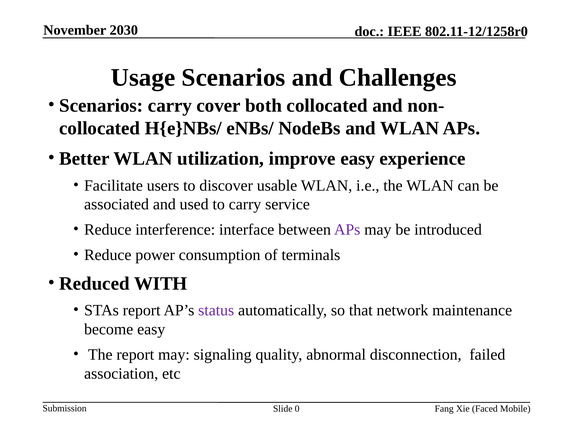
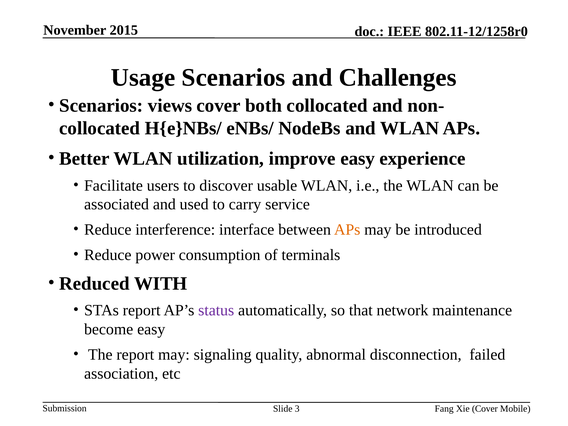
2030: 2030 -> 2015 (124, 30)
Scenarios carry: carry -> views (170, 106)
APs colour: purple -> orange (347, 230)
0: 0 -> 3 (297, 409)
Xie Faced: Faced -> Cover (485, 409)
